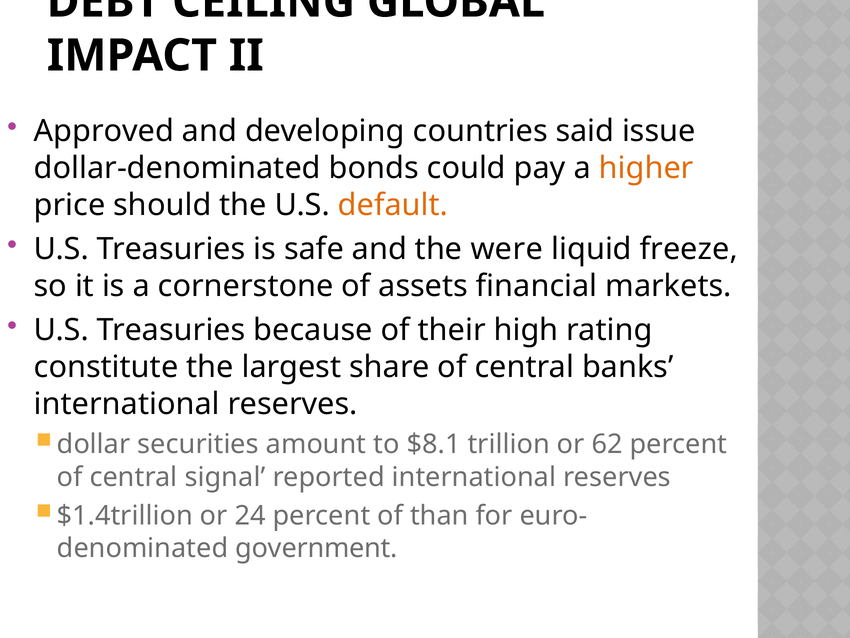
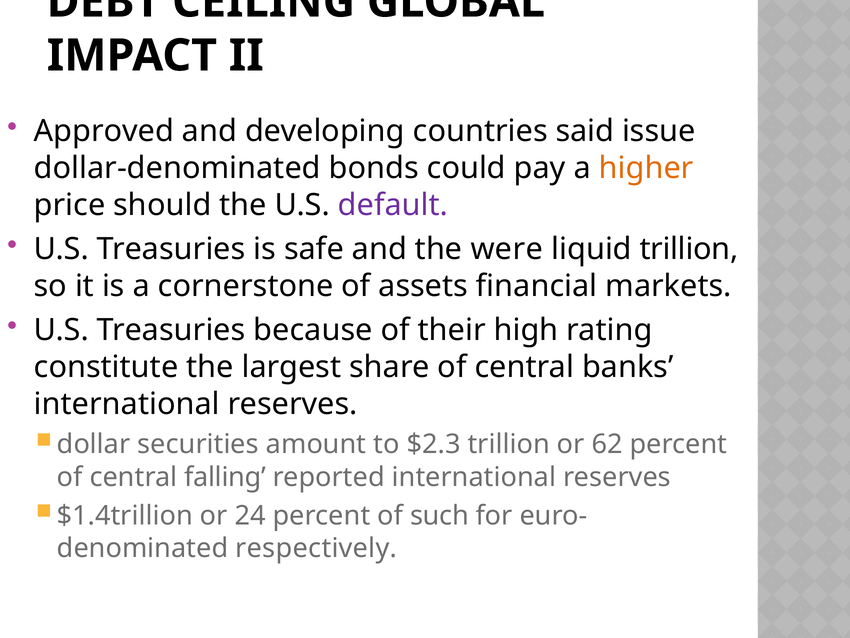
default colour: orange -> purple (393, 205)
liquid freeze: freeze -> trillion (689, 249)
$8.1: $8.1 -> $2.3 (434, 444)
signal: signal -> falling (225, 477)
than: than -> such (440, 515)
government: government -> respectively (316, 548)
